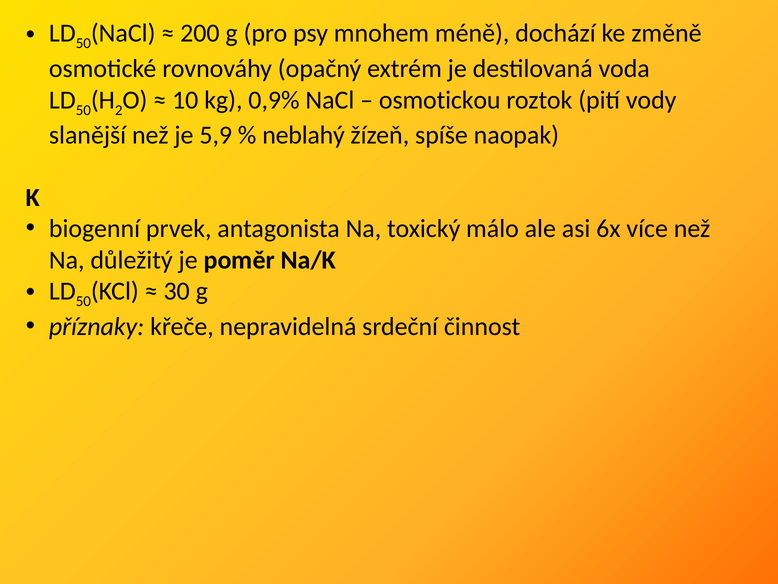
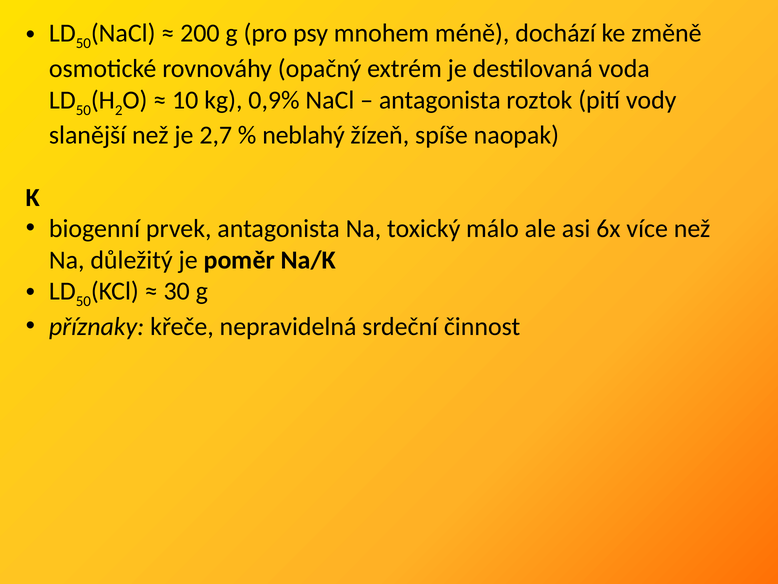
osmotickou: osmotickou -> antagonista (440, 100)
5,9: 5,9 -> 2,7 (216, 135)
